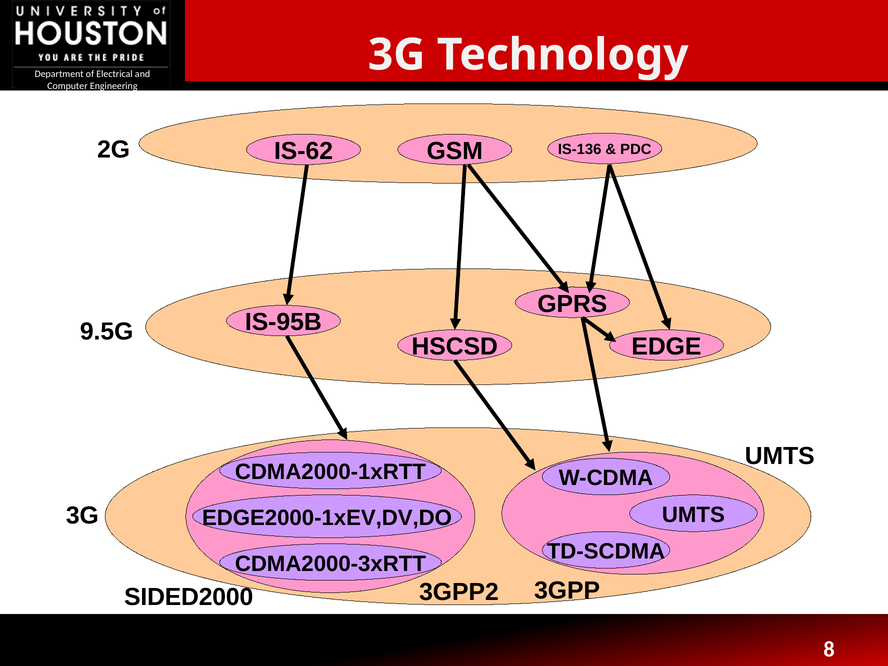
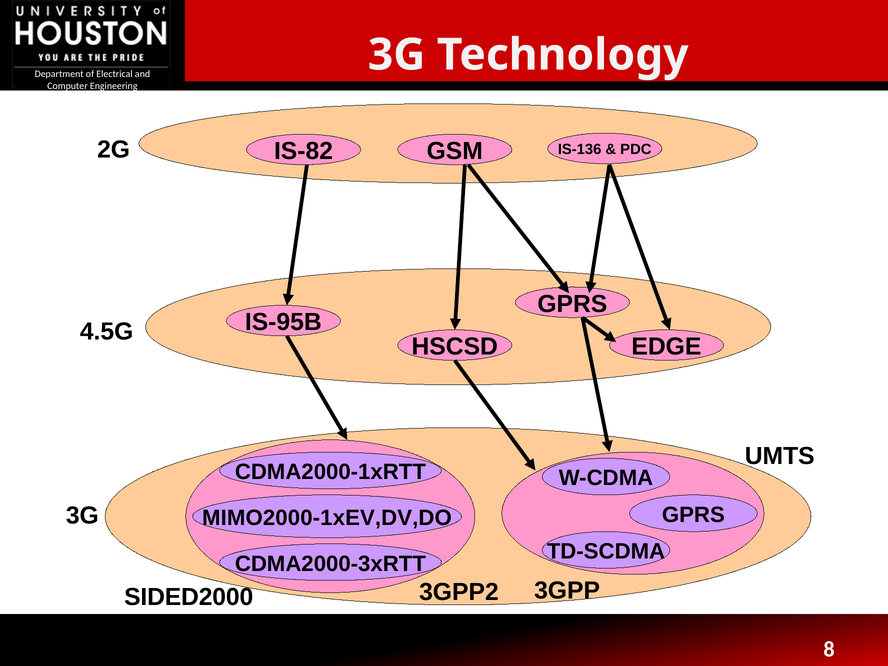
IS-62: IS-62 -> IS-82 (304, 151)
9.5G: 9.5G -> 4.5G (107, 332)
UMTS: UMTS -> GPRS (693, 515)
EDGE2000-1xEV,DV,DO: EDGE2000-1xEV,DV,DO -> MIMO2000-1xEV,DV,DO (327, 518)
